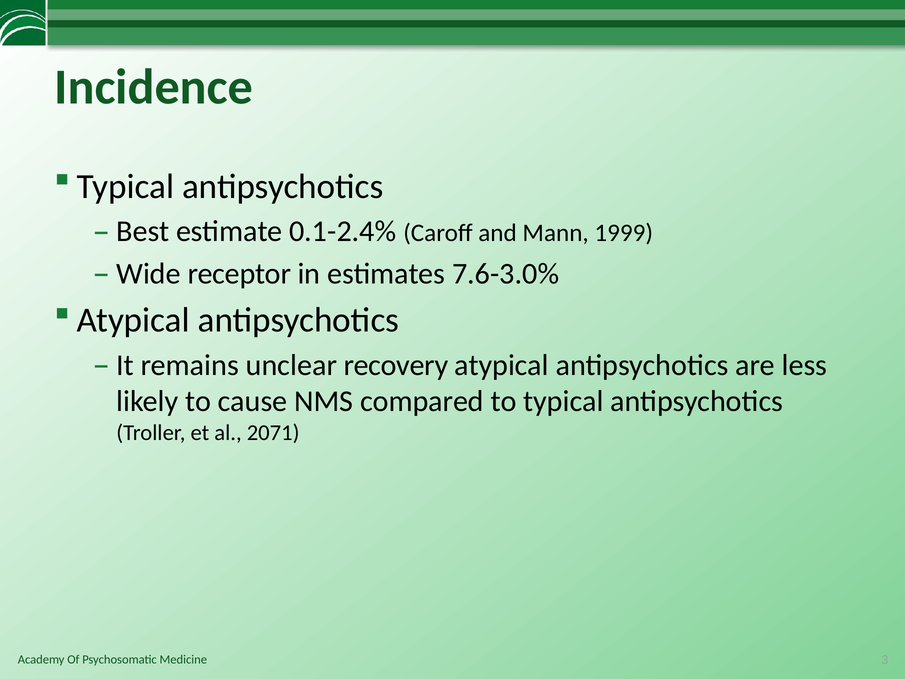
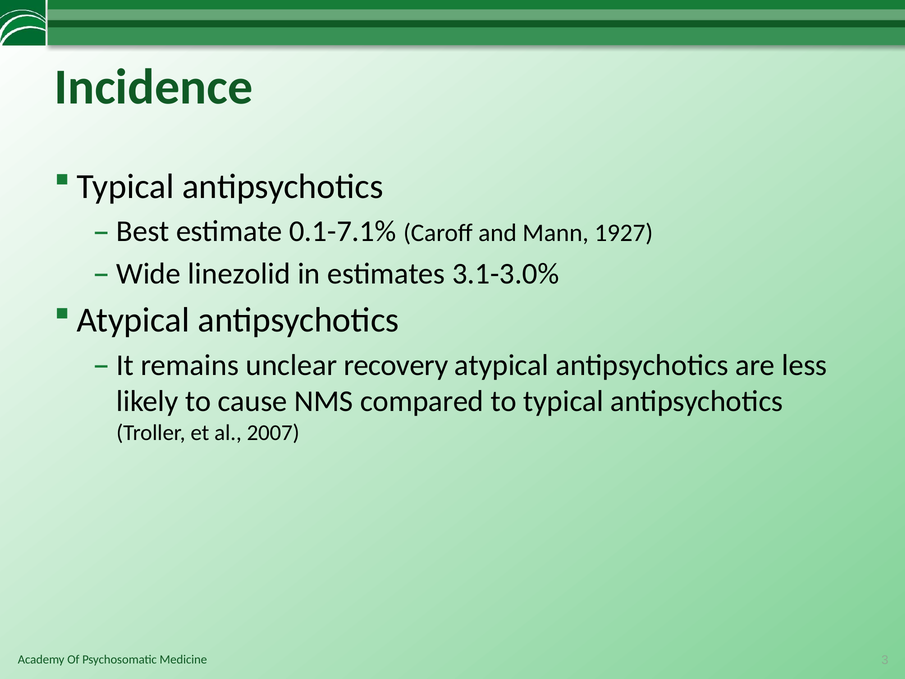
0.1-2.4%: 0.1-2.4% -> 0.1-7.1% (343, 231)
1999: 1999 -> 1927 (624, 233)
receptor: receptor -> linezolid (239, 274)
7.6-3.0%: 7.6-3.0% -> 3.1-3.0% (506, 274)
2071: 2071 -> 2007 (273, 432)
